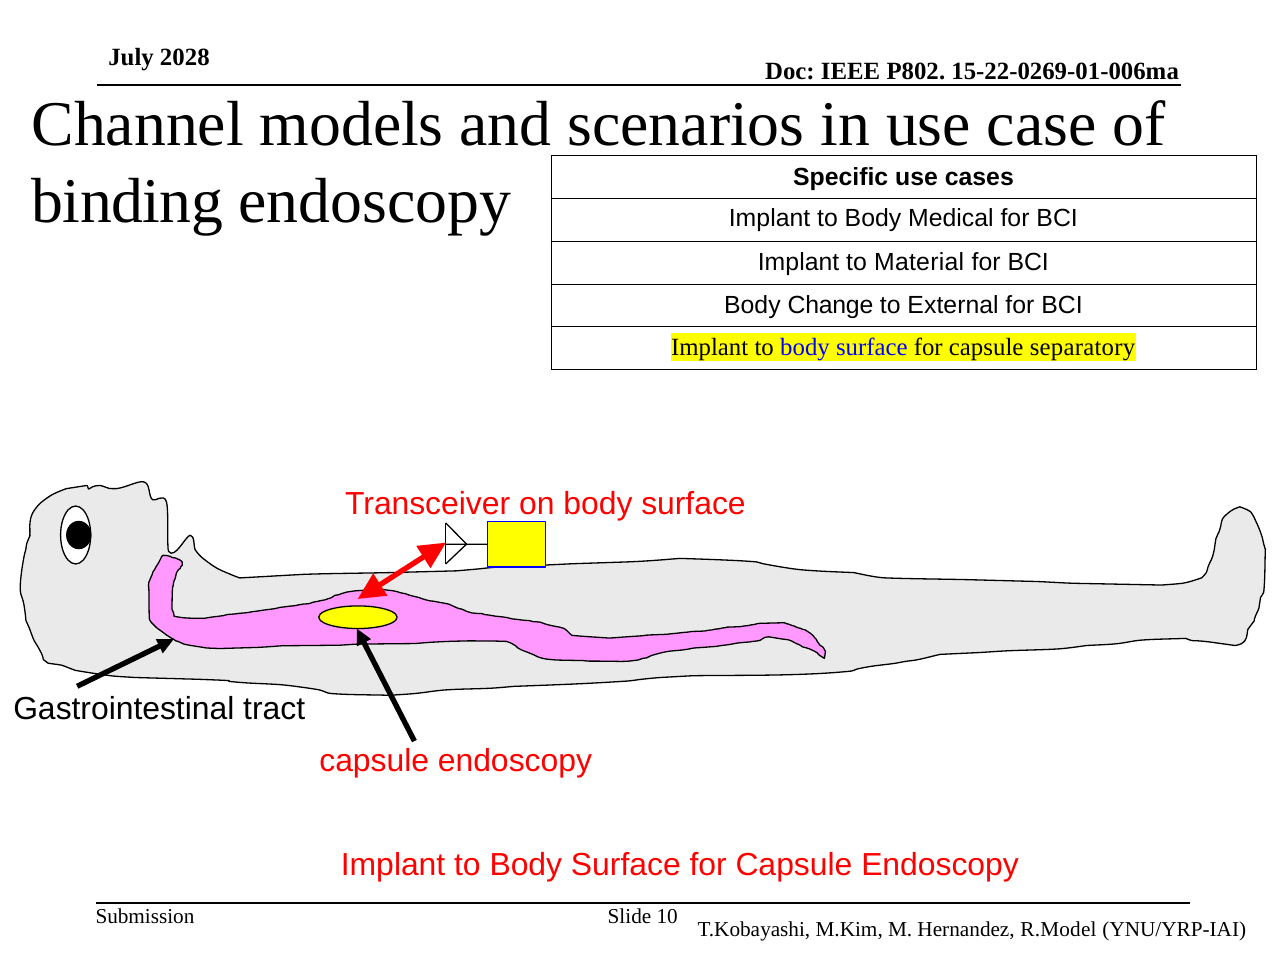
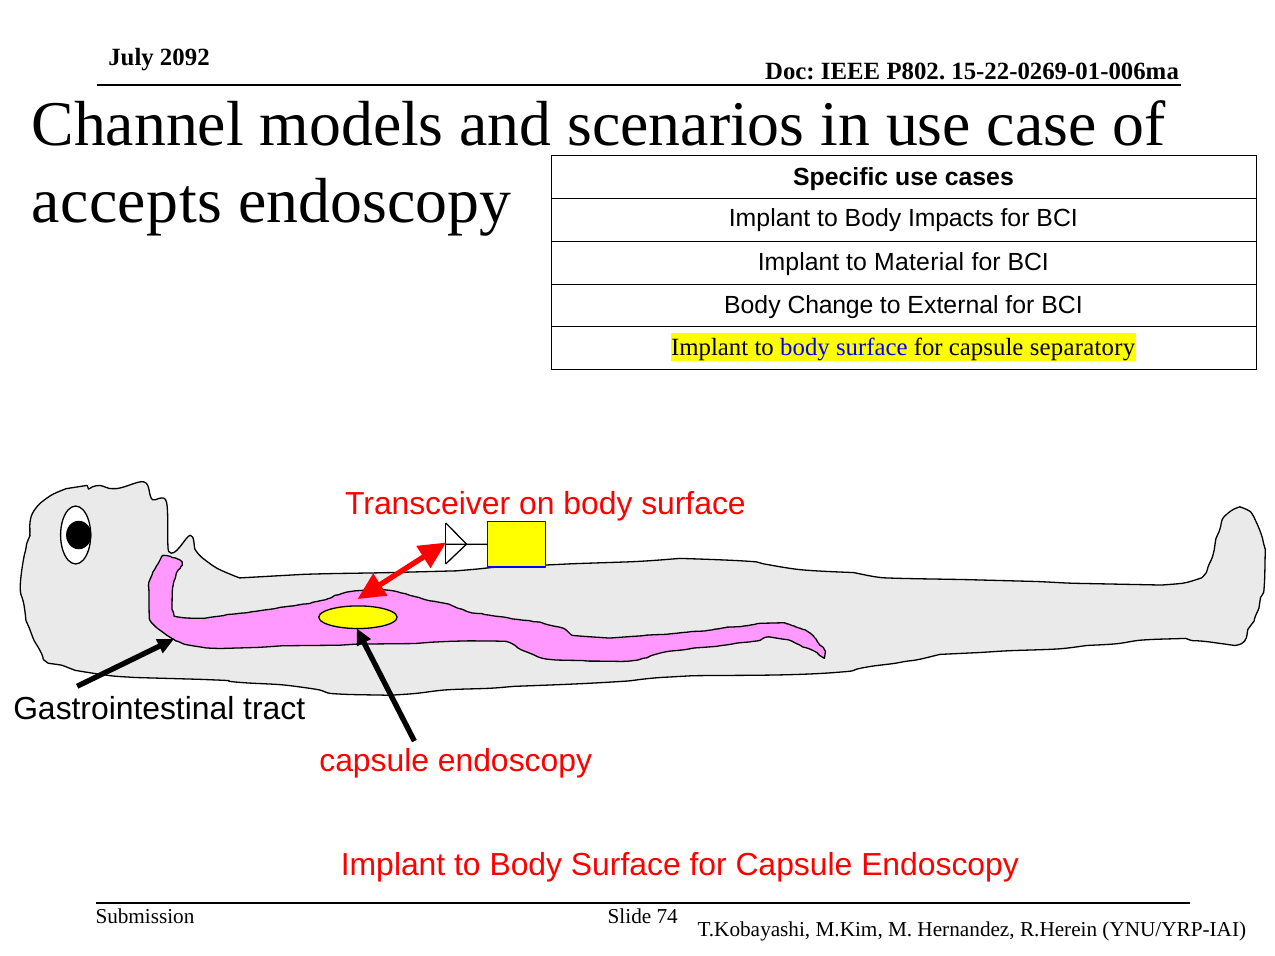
2028: 2028 -> 2092 (185, 57)
binding: binding -> accepts (127, 201)
Medical: Medical -> Impacts (951, 219)
10: 10 -> 74 (667, 917)
R.Model: R.Model -> R.Herein (1059, 930)
